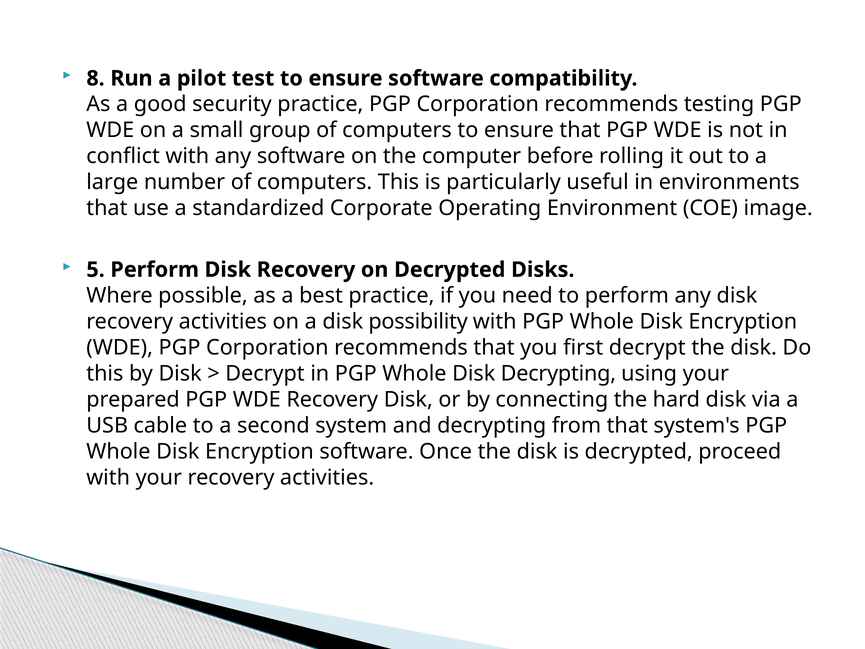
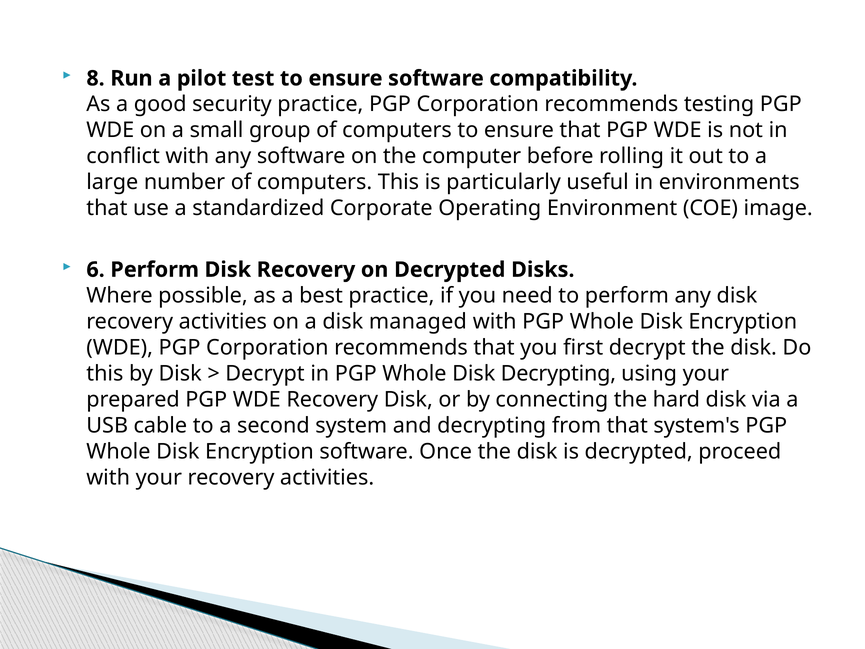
5: 5 -> 6 (96, 270)
possibility: possibility -> managed (418, 321)
